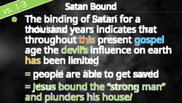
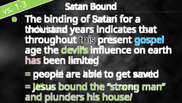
first: first -> cast (148, 30)
this colour: orange -> black (87, 40)
has colour: yellow -> pink (33, 60)
firm: firm -> kind (92, 74)
made: made -> world (146, 74)
More: More -> What (44, 86)
unless: unless -> shares (123, 86)
